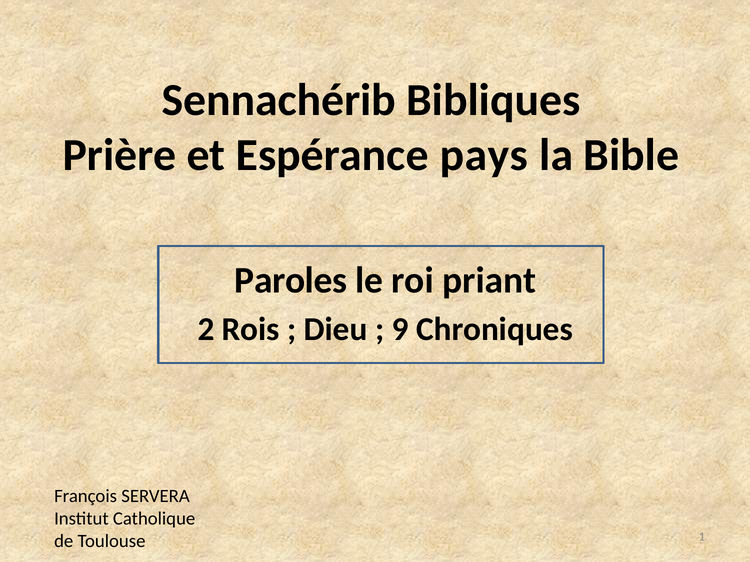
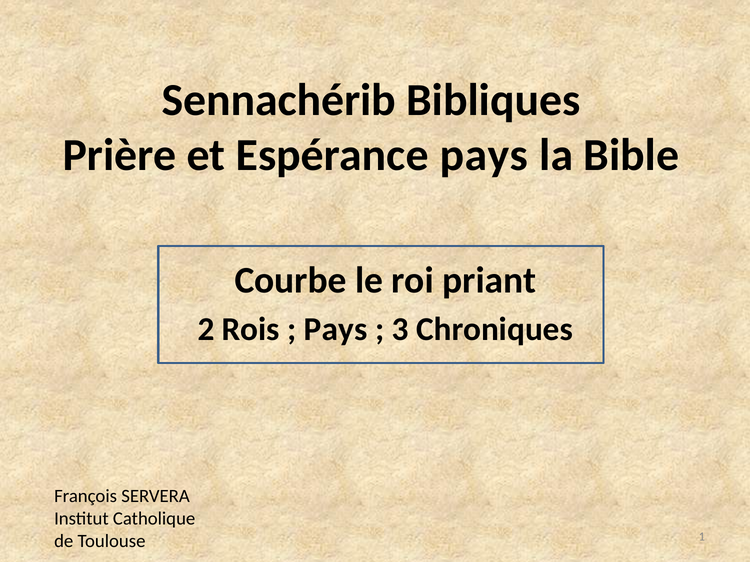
Paroles: Paroles -> Courbe (291, 281)
Dieu: Dieu -> Pays (336, 330)
9: 9 -> 3 (400, 330)
